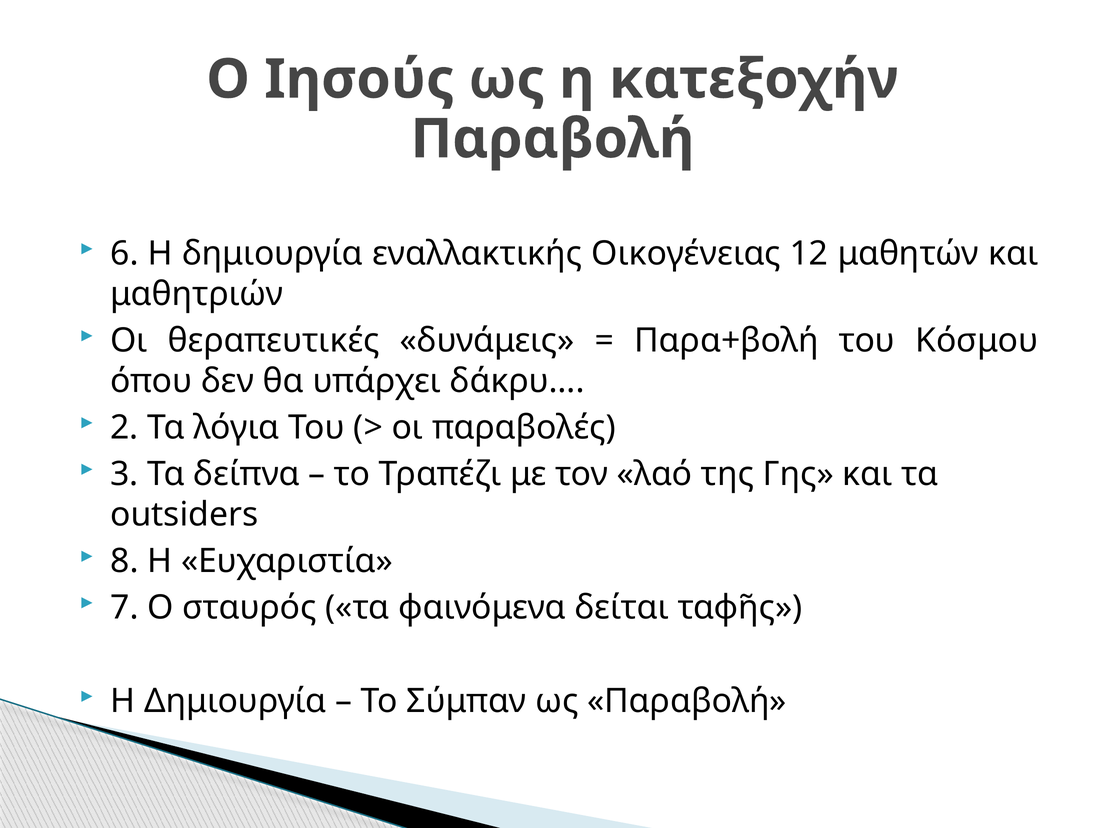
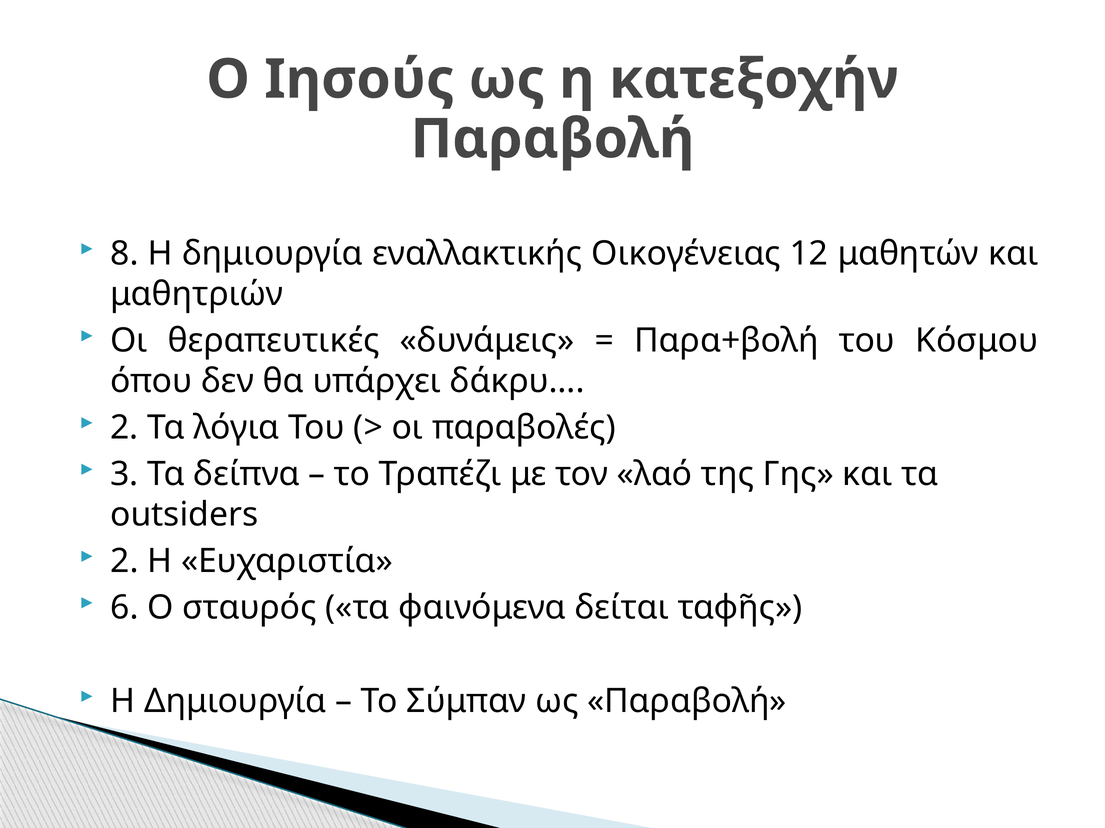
6: 6 -> 8 (124, 254)
8: 8 -> 2 (124, 562)
7: 7 -> 6 (124, 608)
